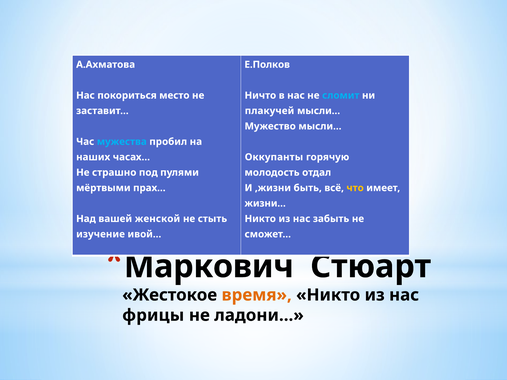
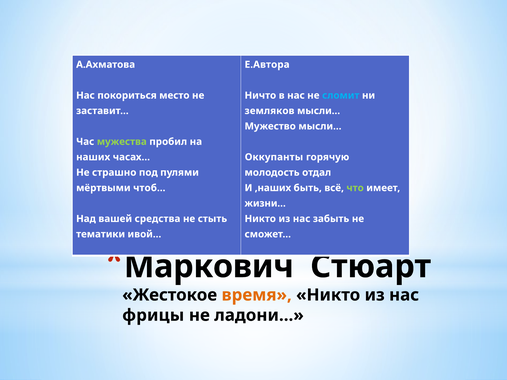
Е.Полков: Е.Полков -> Е.Автора (267, 65)
плакучей: плакучей -> земляков (270, 111)
мужества colour: light blue -> light green (122, 142)
прах…: прах… -> чтоб… (149, 188)
,жизни: ,жизни -> ,наших (273, 188)
что colour: yellow -> light green (355, 188)
женской: женской -> средства (157, 219)
изучение: изучение -> тематики (101, 234)
